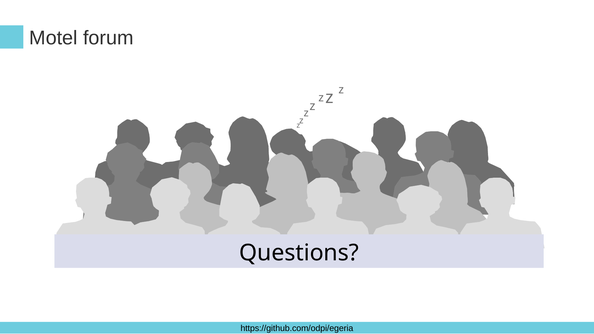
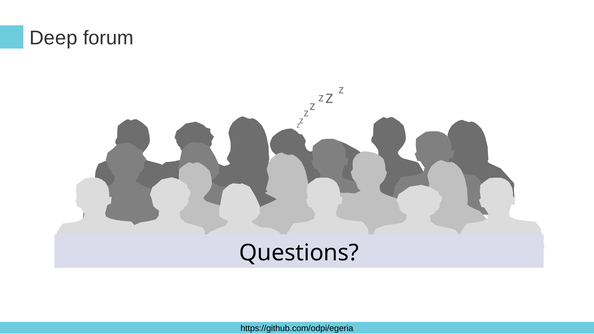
Motel: Motel -> Deep (53, 38)
